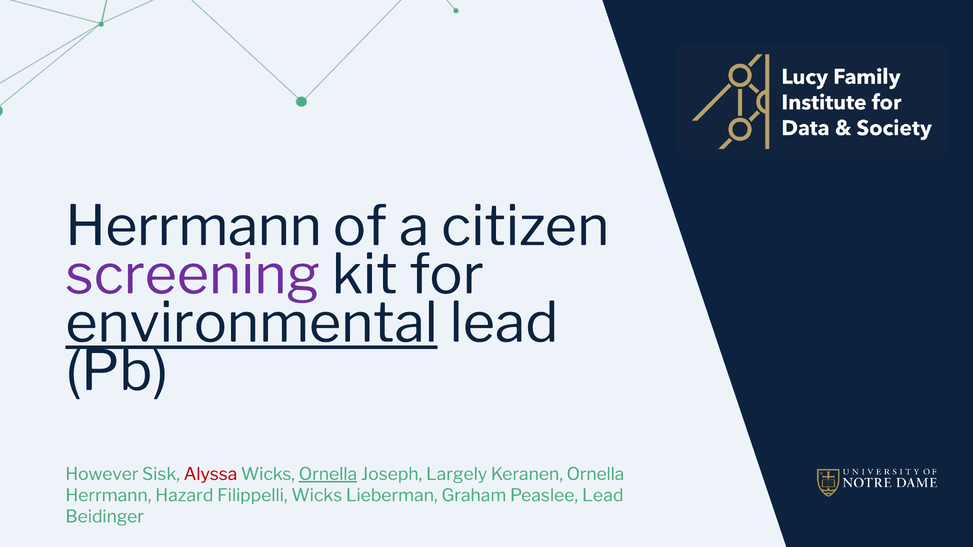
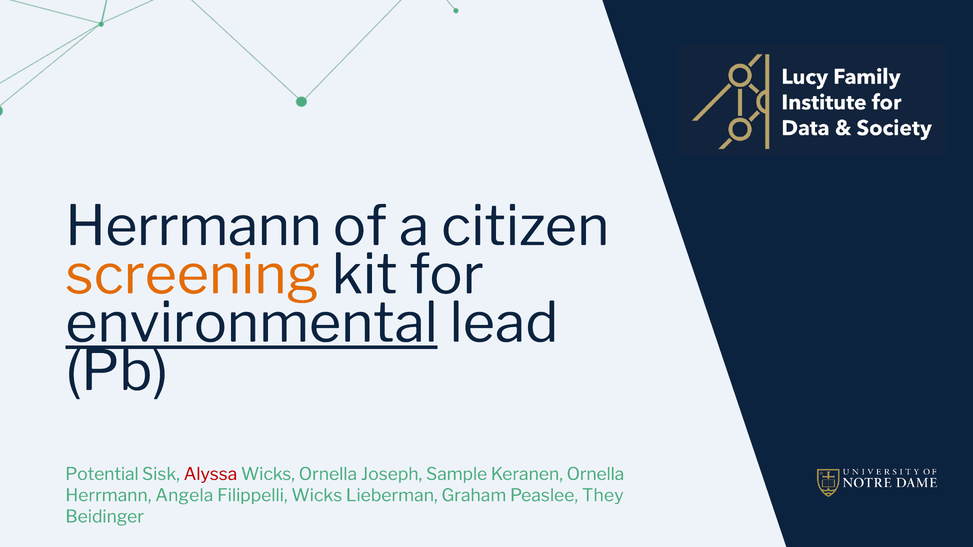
screening colour: purple -> orange (193, 275)
However: However -> Potential (102, 474)
Ornella underline: present -> none (328, 474)
Largely: Largely -> Sample (457, 474)
Hazard: Hazard -> Angela (184, 496)
Peaslee Lead: Lead -> They (603, 496)
